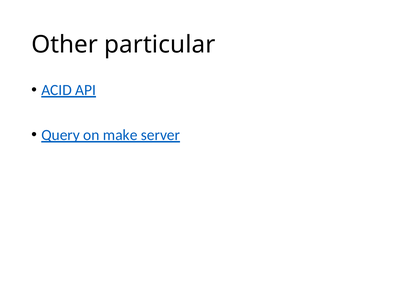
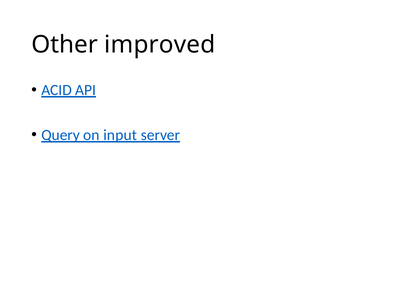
particular: particular -> improved (160, 45)
make: make -> input (120, 135)
